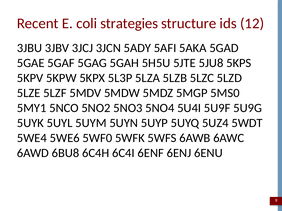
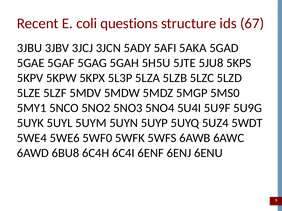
strategies: strategies -> questions (129, 23)
12: 12 -> 67 (252, 23)
